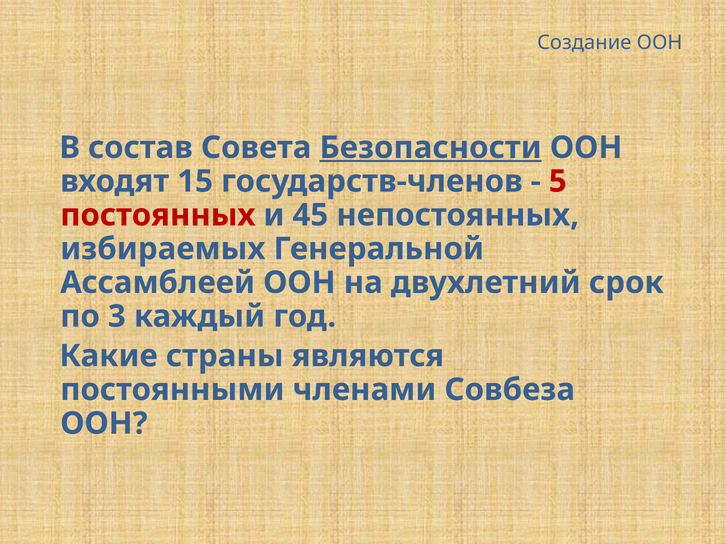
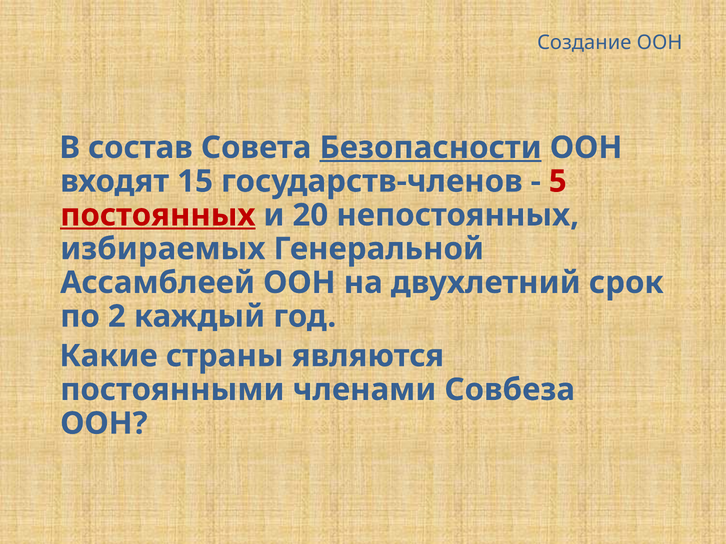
постоянных underline: none -> present (158, 215)
45: 45 -> 20 (310, 215)
3: 3 -> 2 (117, 317)
